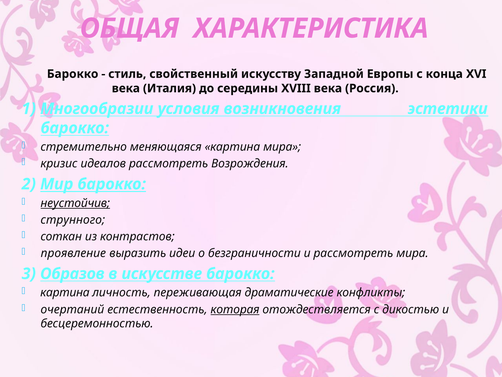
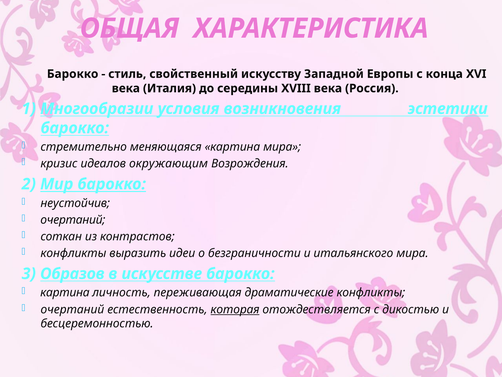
идеалов рассмотреть: рассмотреть -> окружающим (169, 164)
неустойчив underline: present -> none (75, 203)
струнного: струнного -> очертаний (73, 220)
проявление: проявление -> конфликты (73, 253)
и рассмотреть: рассмотреть -> итальянского (353, 253)
